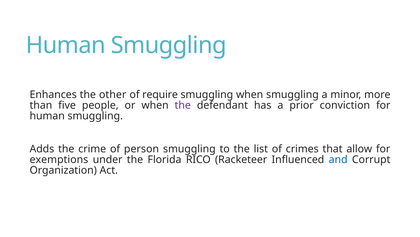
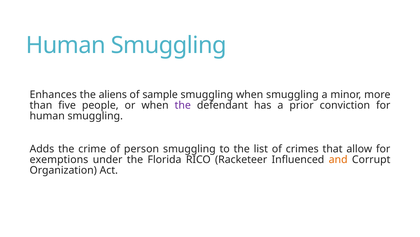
other: other -> aliens (113, 94)
require: require -> sample (160, 94)
and colour: blue -> orange (338, 159)
